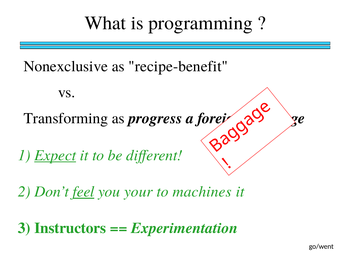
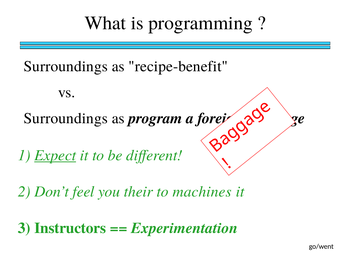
Nonexclusive: Nonexclusive -> Surroundings (66, 67)
Transforming: Transforming -> Surroundings (66, 119)
progress: progress -> program (155, 119)
feel underline: present -> none (84, 192)
your: your -> their (138, 192)
